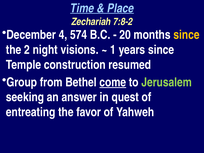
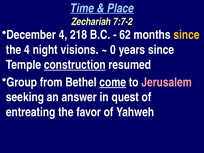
7:8-2: 7:8-2 -> 7:7-2 (123, 22)
574: 574 -> 218 (79, 35)
20: 20 -> 62 (125, 35)
the 2: 2 -> 4 (27, 50)
1: 1 -> 0 (113, 50)
construction underline: none -> present (75, 65)
Jerusalem colour: light green -> pink (167, 82)
